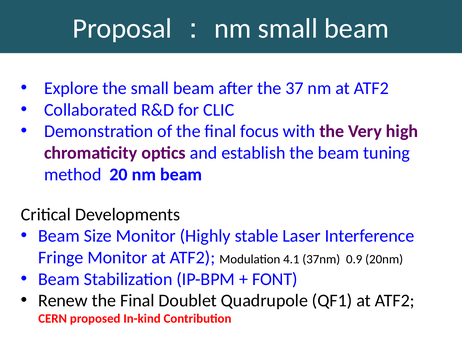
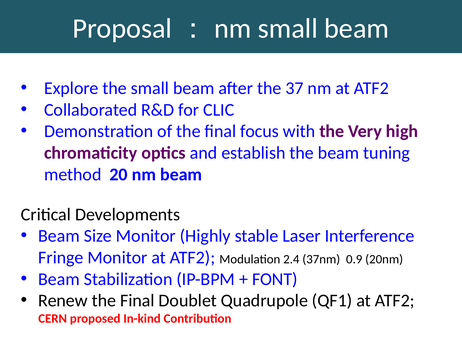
4.1: 4.1 -> 2.4 (291, 260)
